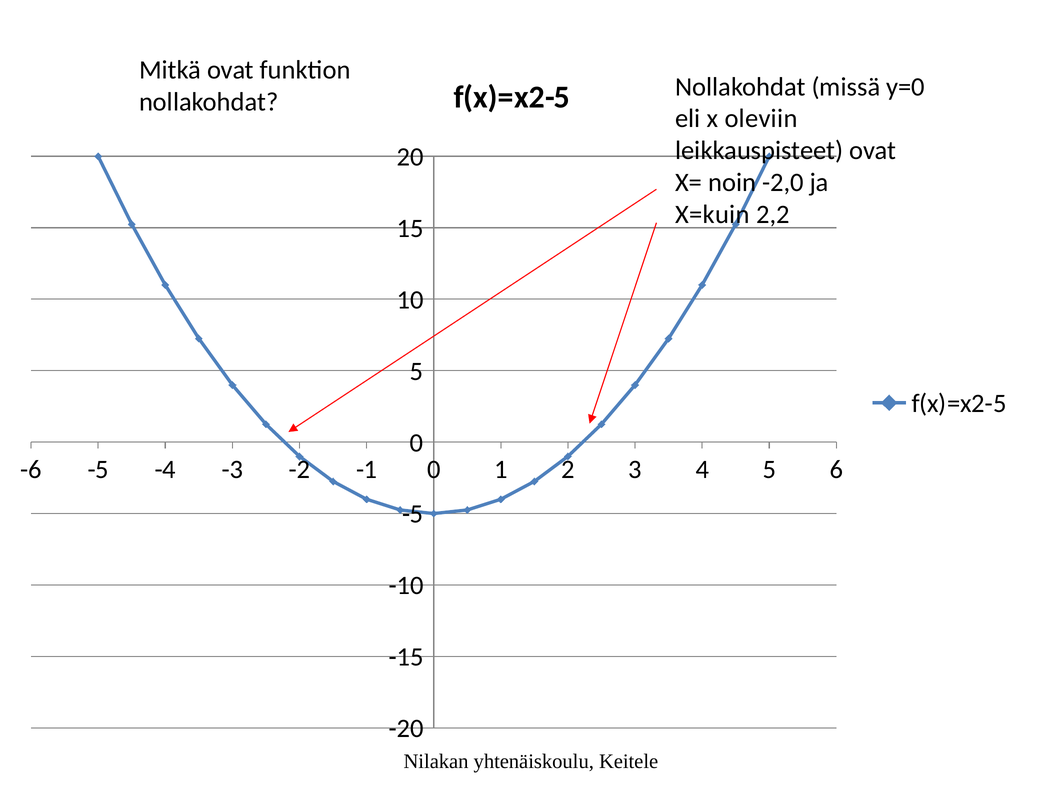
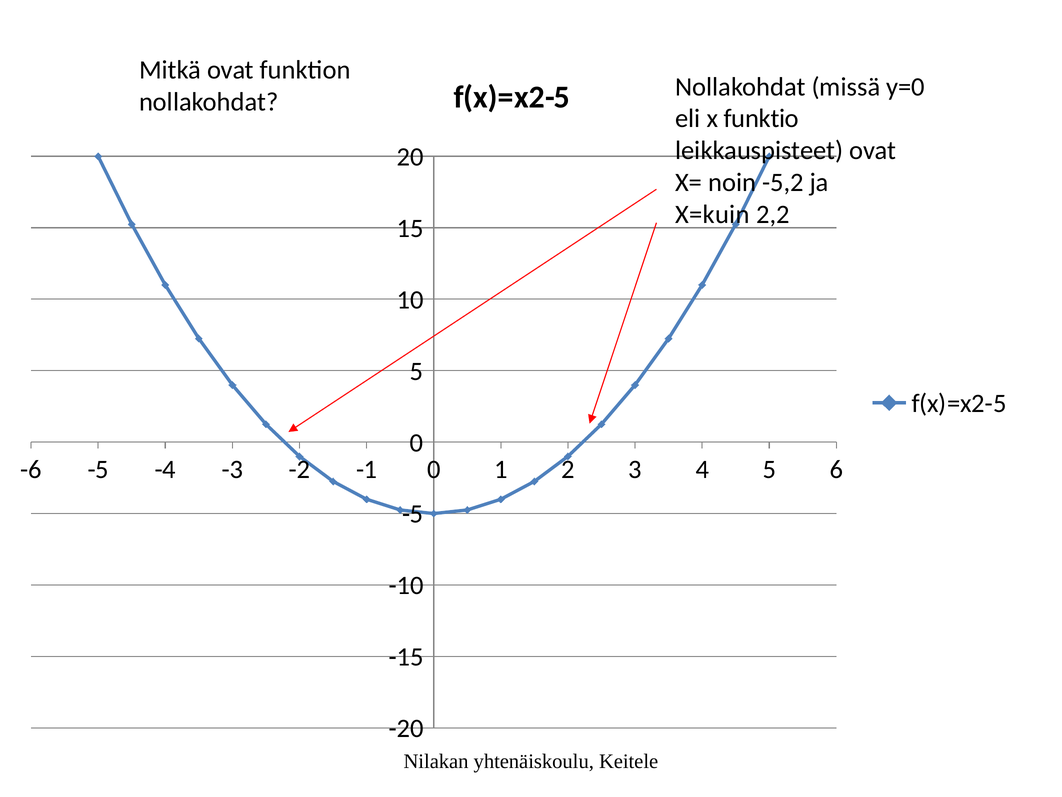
oleviin: oleviin -> funktio (761, 119)
-2,0: -2,0 -> -5,2 (783, 182)
